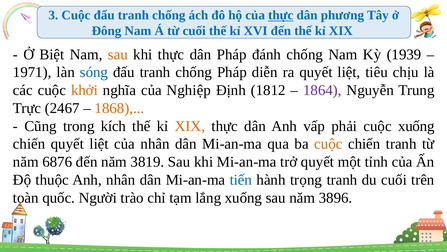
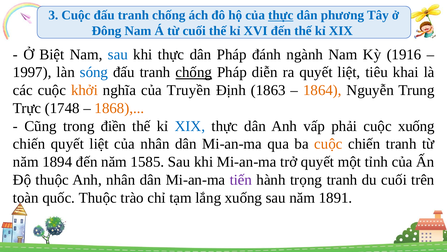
sau colour: orange -> blue (118, 54)
đánh chống: chống -> ngành (305, 54)
1939: 1939 -> 1916 (404, 54)
1971: 1971 -> 1997 (32, 72)
chống underline: none -> present (194, 72)
chịu: chịu -> khai (406, 72)
Nghiệp: Nghiệp -> Truyền (189, 90)
1812: 1812 -> 1863 (268, 90)
1864 colour: purple -> orange (322, 90)
2467: 2467 -> 1748 (62, 108)
kích: kích -> điền (113, 126)
XIX colour: orange -> blue (190, 126)
6876: 6876 -> 1894 (57, 162)
3819: 3819 -> 1585 (147, 162)
tiến colour: blue -> purple (241, 180)
quốc Người: Người -> Thuộc (98, 197)
3896: 3896 -> 1891 (336, 197)
